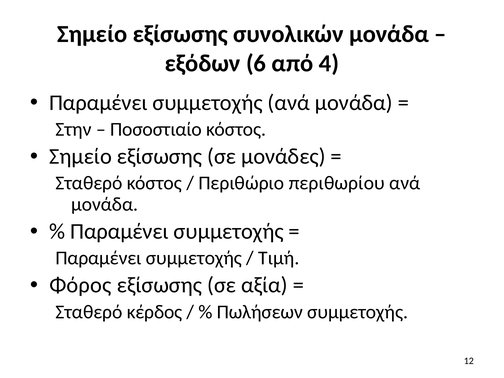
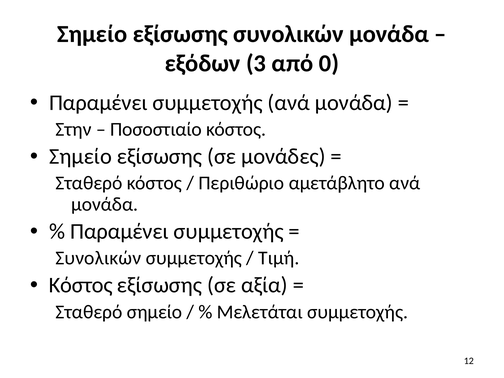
6: 6 -> 3 (256, 63)
4: 4 -> 0 (329, 63)
περιθωρίου: περιθωρίου -> αμετάβλητο (337, 183)
Παραμένει: Παραμένει -> Συνολικών (98, 258)
Φόρος: Φόρος -> Κόστος (81, 285)
Σταθερό κέρδος: κέρδος -> σημείο (155, 312)
Πωλήσεων: Πωλήσεων -> Μελετάται (260, 312)
